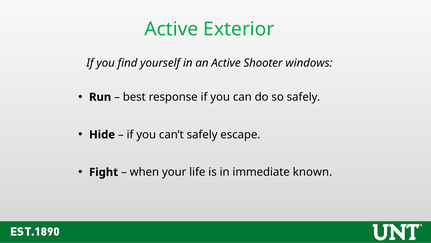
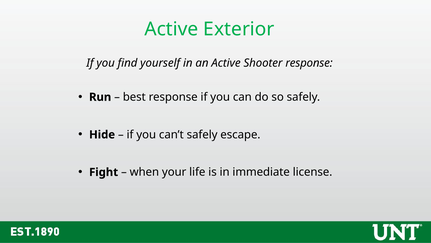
Shooter windows: windows -> response (309, 63)
known: known -> license (313, 172)
